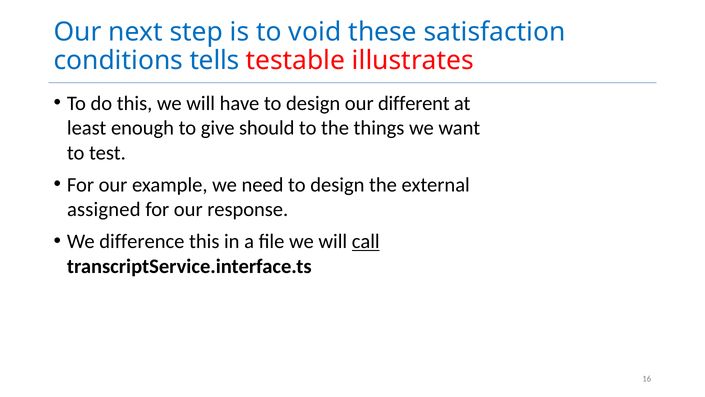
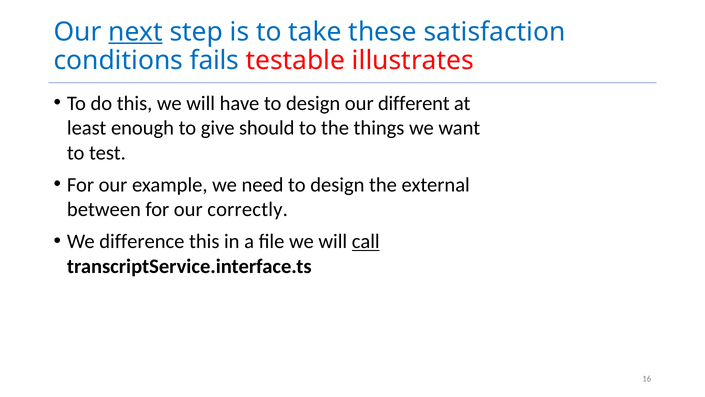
next underline: none -> present (136, 32)
void: void -> take (315, 32)
tells: tells -> fails (214, 61)
assigned: assigned -> between (104, 209)
response: response -> correctly (248, 209)
